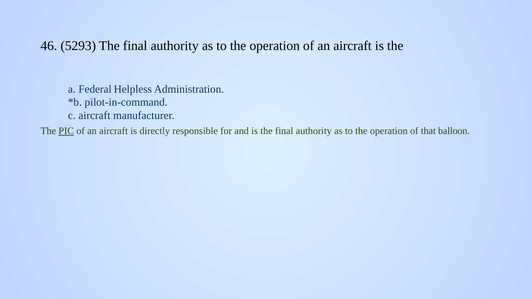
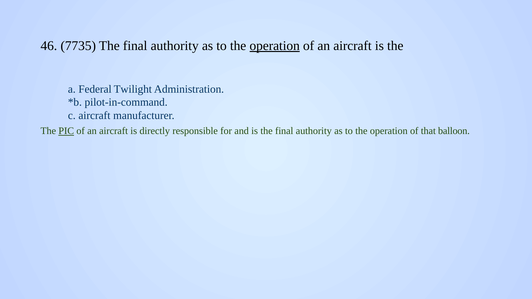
5293: 5293 -> 7735 (78, 46)
operation underline: none -> present (275, 46)
Helpless: Helpless -> Twilight (133, 89)
